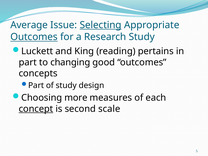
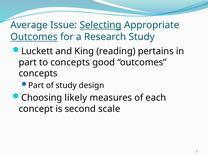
to changing: changing -> concepts (70, 62)
more: more -> likely (76, 98)
concept underline: present -> none (36, 109)
